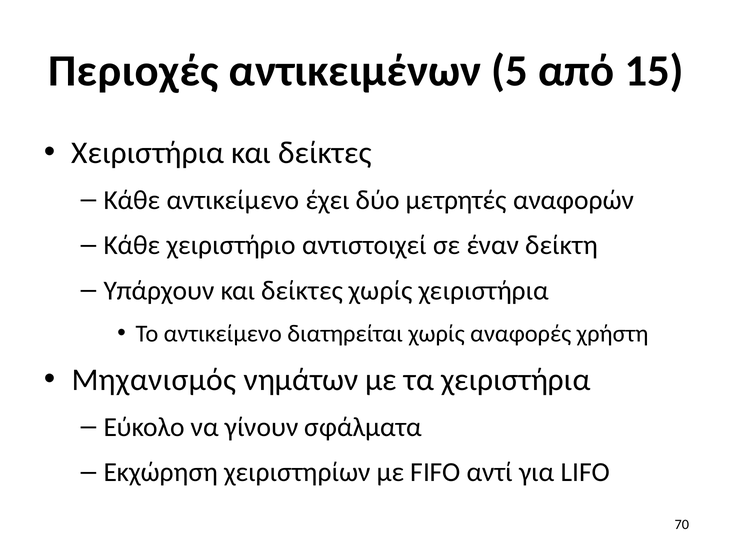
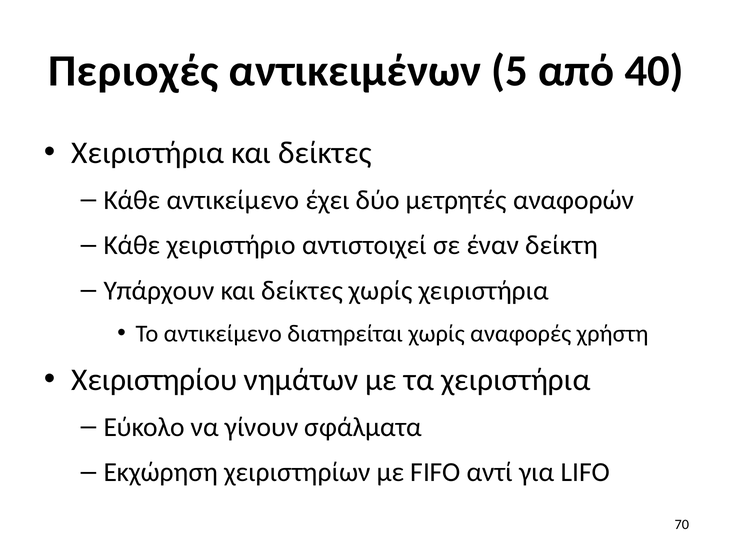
15: 15 -> 40 (654, 71)
Μηχανισμός: Μηχανισμός -> Χειριστηρίου (154, 380)
